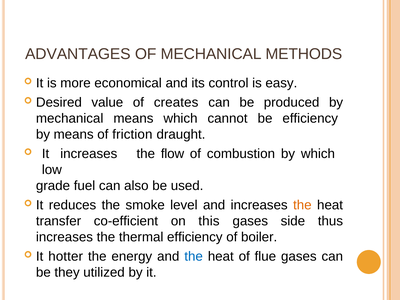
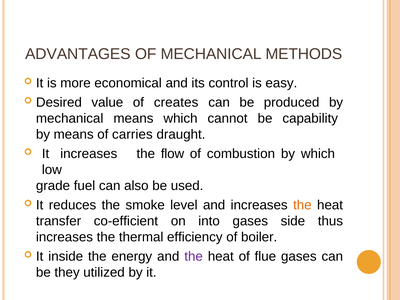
be efficiency: efficiency -> capability (310, 118)
friction: friction -> carries (132, 134)
this: this -> into (209, 221)
hotter: hotter -> inside (66, 256)
the colour: blue -> purple (194, 256)
